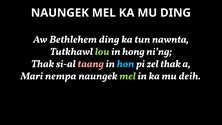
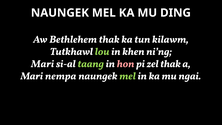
Bethlehem ding: ding -> thak (109, 39)
nawnta: nawnta -> kilawm (170, 39)
hong: hong -> khen (133, 52)
Thak: Thak -> Mari (43, 64)
taang colour: pink -> light green (91, 64)
hon colour: light blue -> pink (126, 64)
deih: deih -> ngai (190, 76)
